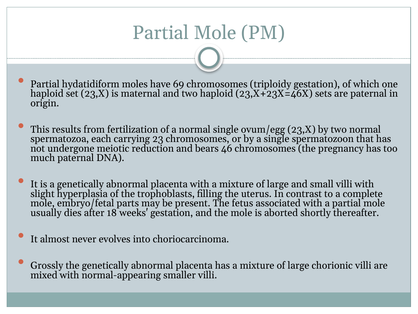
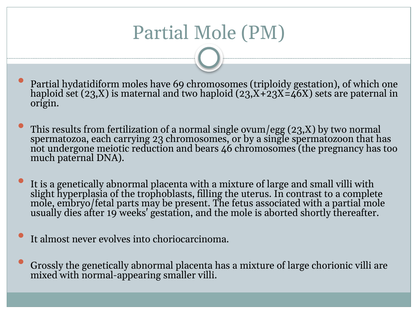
18: 18 -> 19 (112, 213)
